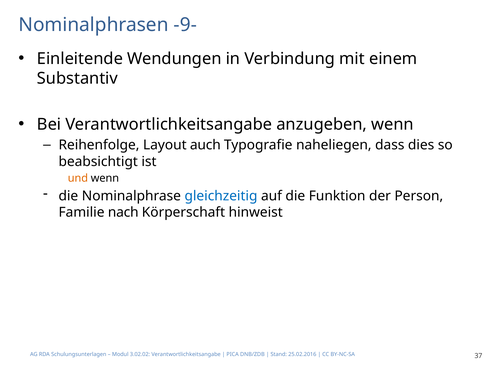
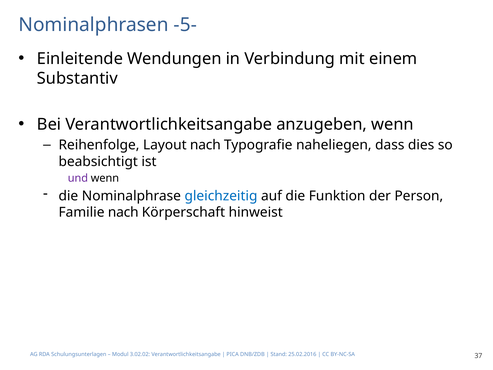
-9-: -9- -> -5- (185, 25)
Layout auch: auch -> nach (205, 145)
und colour: orange -> purple (78, 178)
